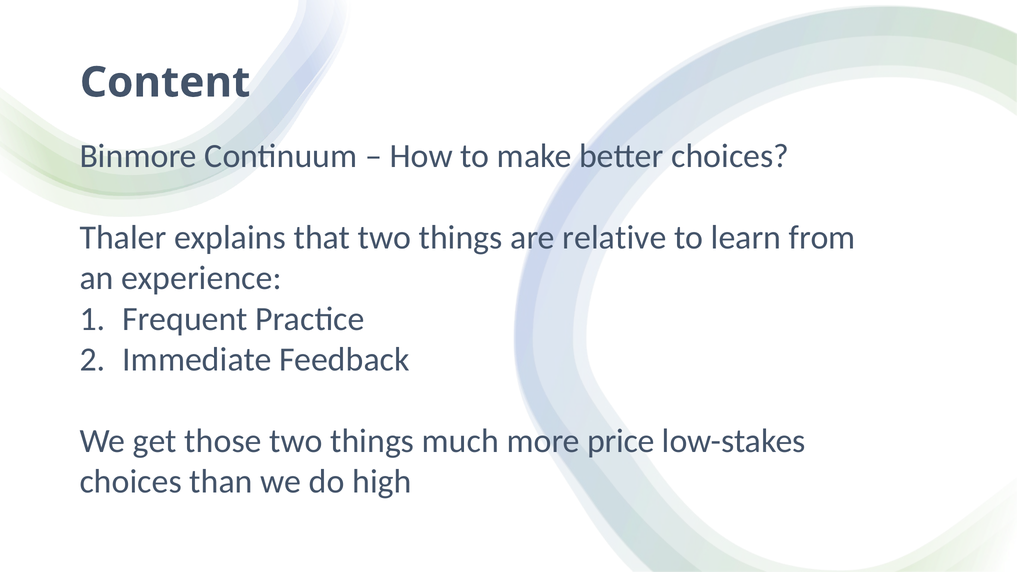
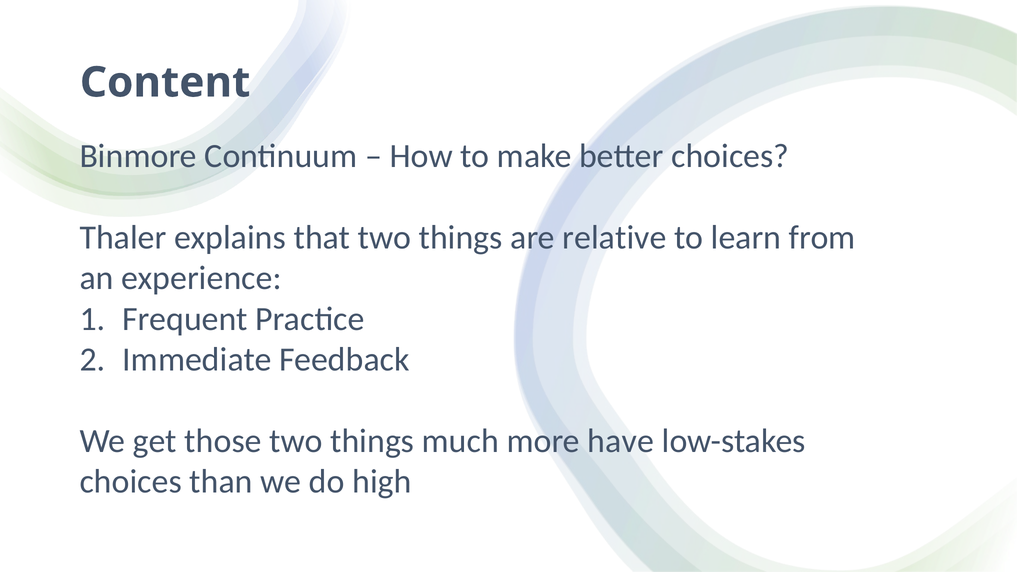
price: price -> have (621, 441)
